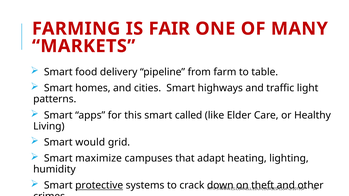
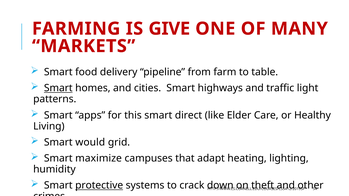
FAIR: FAIR -> GIVE (169, 29)
Smart underline: none -> present (58, 88)
called: called -> direct (189, 115)
